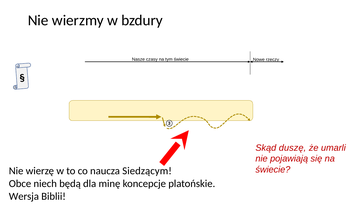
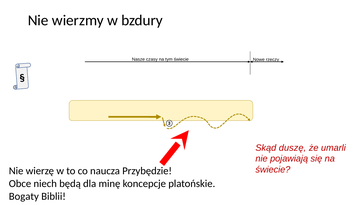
Siedzącym: Siedzącym -> Przybędzie (147, 171)
Wersja: Wersja -> Bogaty (24, 196)
